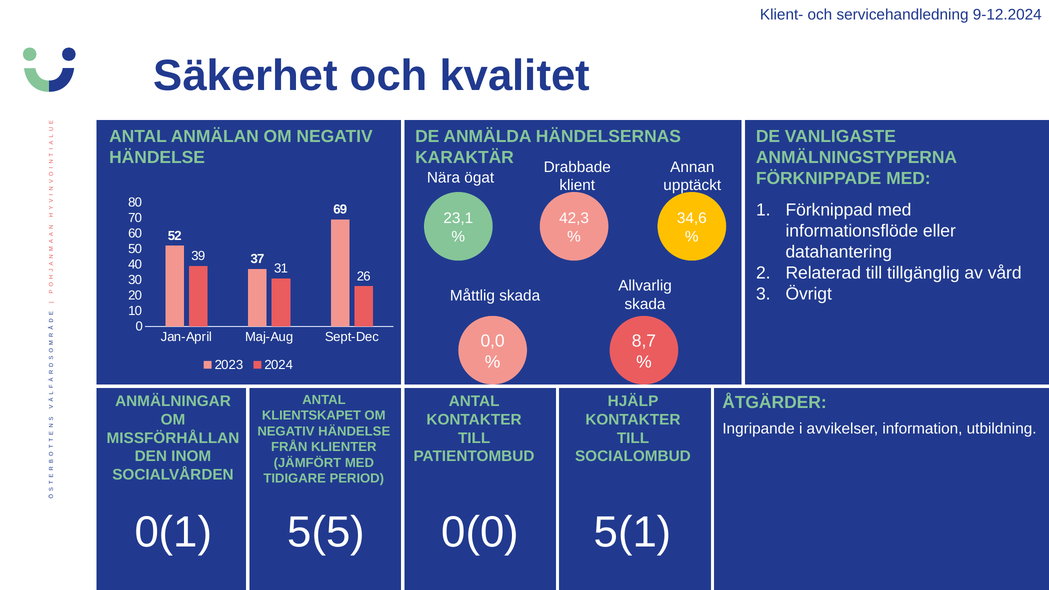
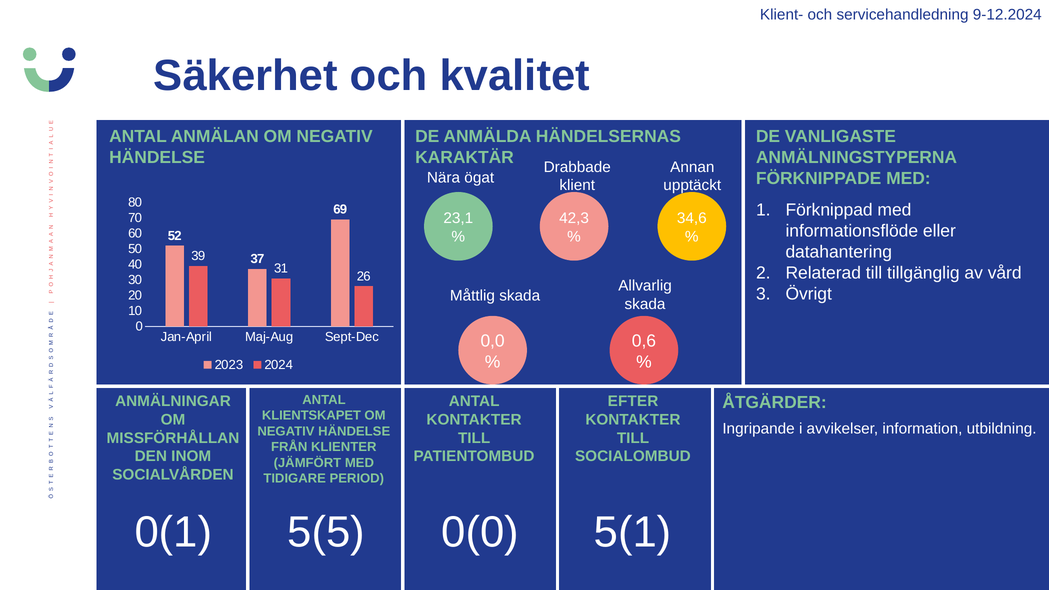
8,7: 8,7 -> 0,6 (644, 341)
HJÄLP: HJÄLP -> EFTER (633, 401)
